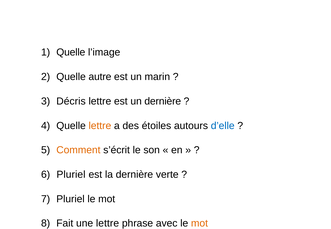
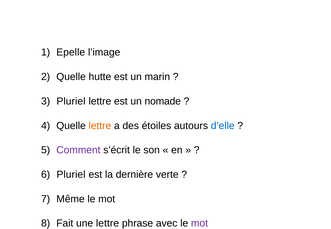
Quelle: Quelle -> Epelle (71, 52)
autre: autre -> hutte (100, 77)
Décris: Décris -> Pluriel (71, 101)
un dernière: dernière -> nomade (163, 101)
Comment colour: orange -> purple (78, 150)
Pluriel: Pluriel -> Même (70, 199)
mot colour: orange -> purple (199, 224)
